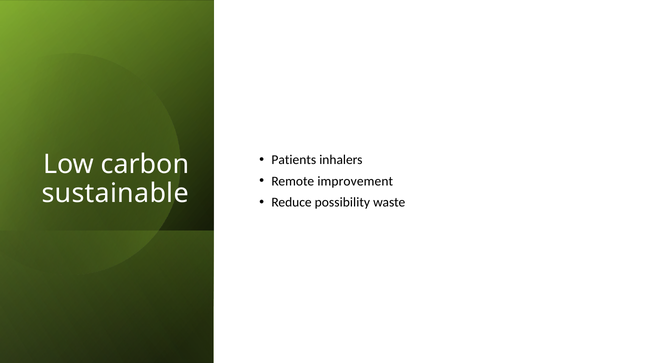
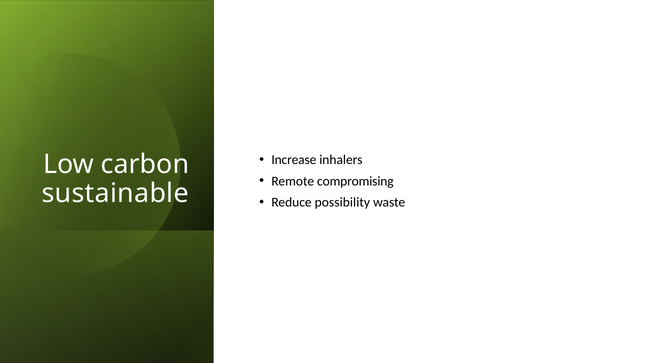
Patients: Patients -> Increase (294, 160)
improvement: improvement -> compromising (355, 181)
